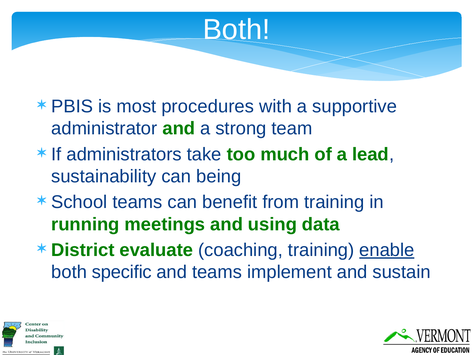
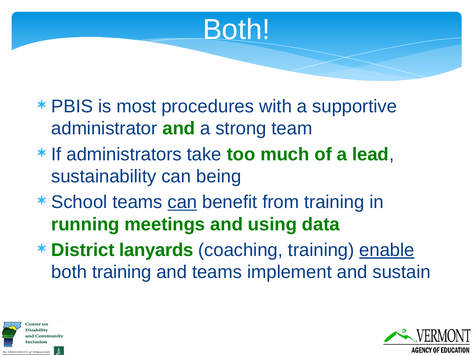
can underline: none -> present (182, 202)
evaluate: evaluate -> lanyards (156, 250)
both specific: specific -> training (122, 272)
